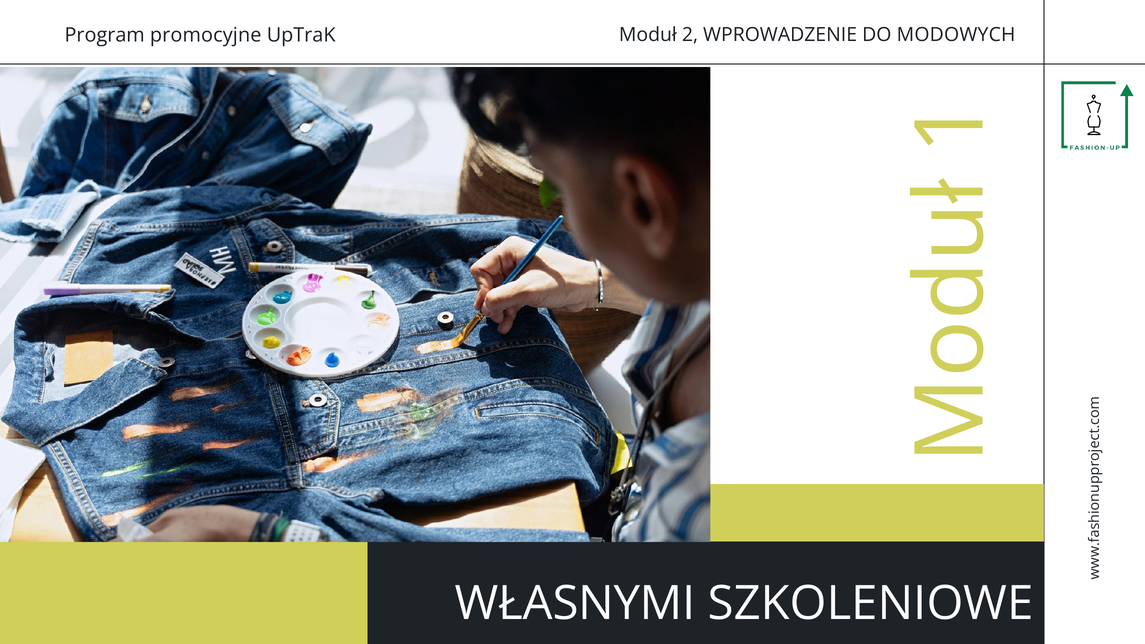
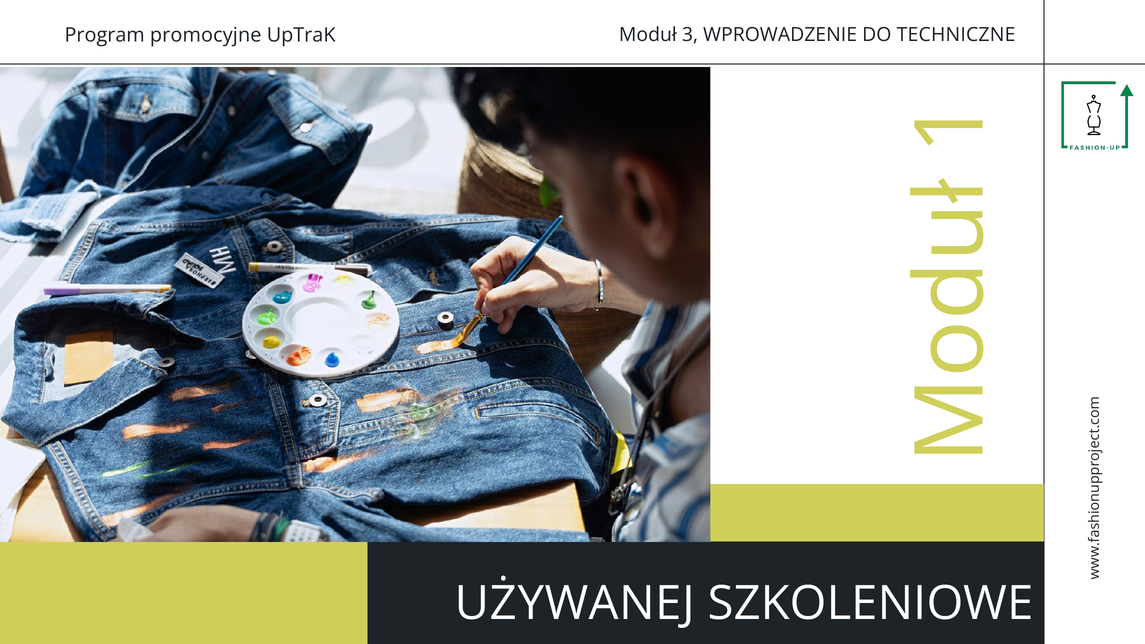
2: 2 -> 3 (690, 35)
MODOWYCH: MODOWYCH -> TECHNICZNE (956, 35)
WŁASNYMI: WŁASNYMI -> UŻYWANEJ (575, 603)
